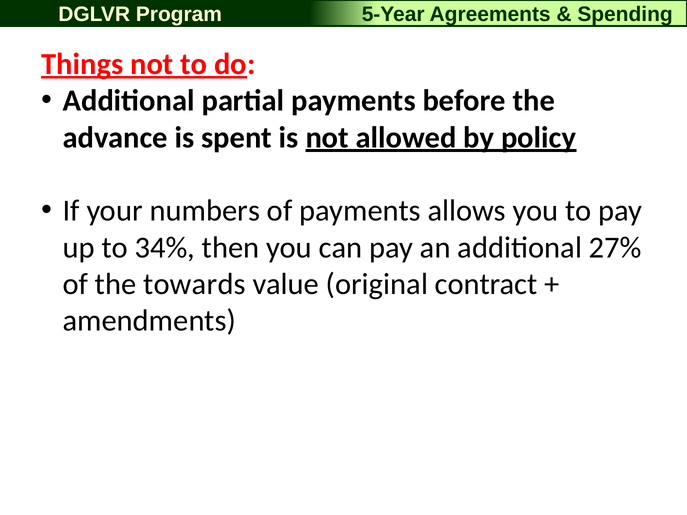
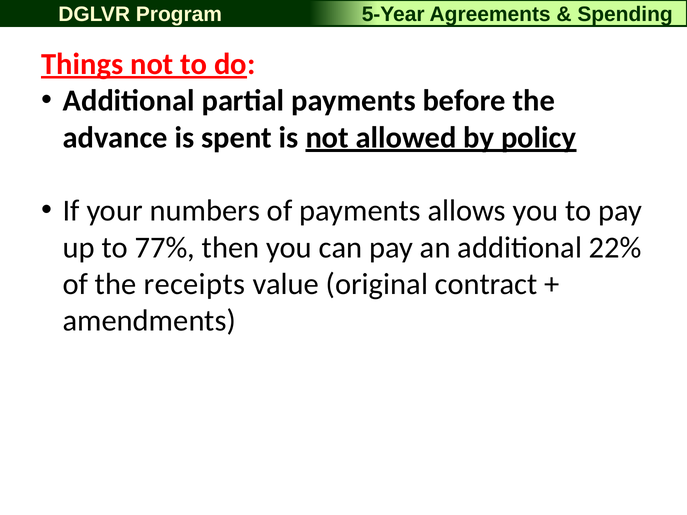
34%: 34% -> 77% (165, 248)
27%: 27% -> 22% (615, 248)
towards: towards -> receipts (194, 284)
